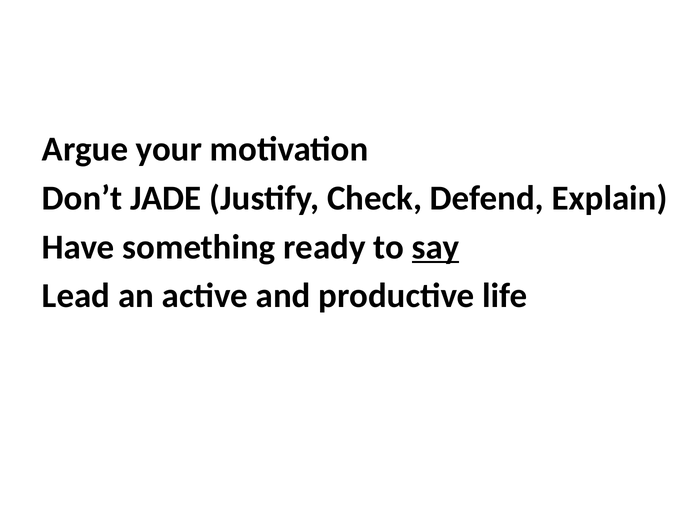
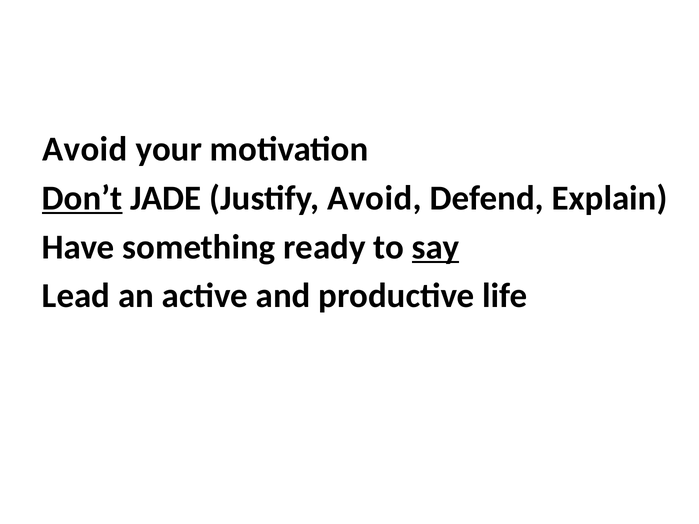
Argue: Argue -> Avoid (85, 149)
Don’t underline: none -> present (82, 198)
Justify Check: Check -> Avoid (374, 198)
